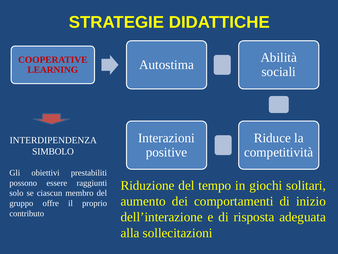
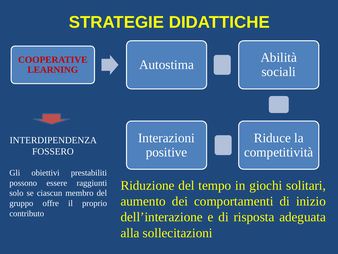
SIMBOLO: SIMBOLO -> FOSSERO (53, 151)
